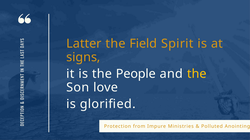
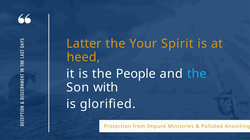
Field: Field -> Your (143, 44)
signs: signs -> heed (83, 57)
the colour: yellow -> light blue (197, 74)
love: love -> with (106, 88)
